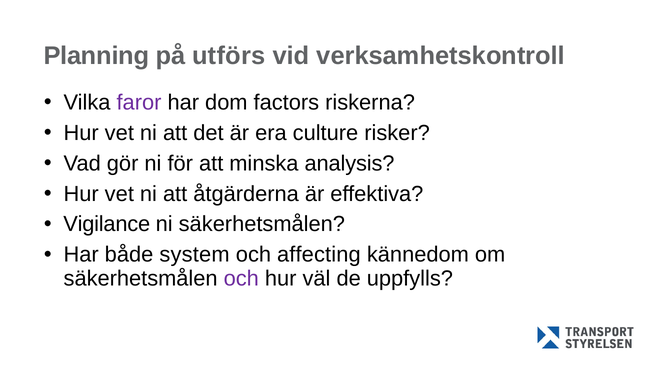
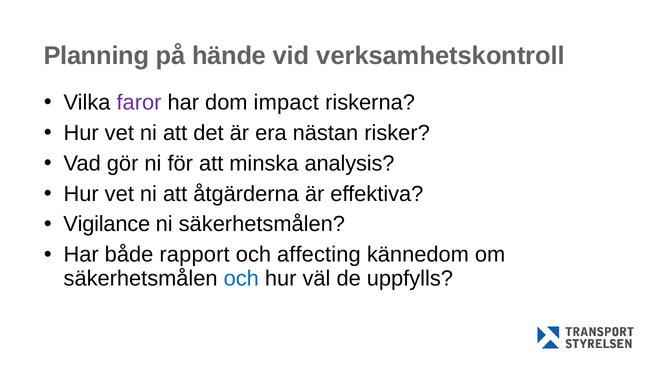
utförs: utförs -> hände (229, 56)
factors: factors -> impact (286, 102)
culture: culture -> nästan (325, 133)
system: system -> rapport (195, 254)
och colour: purple -> blue (241, 278)
